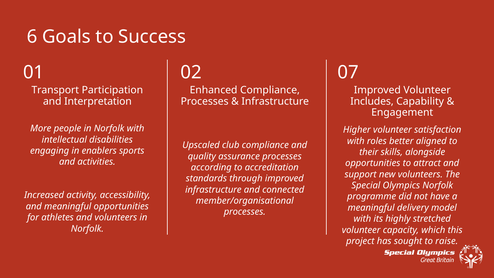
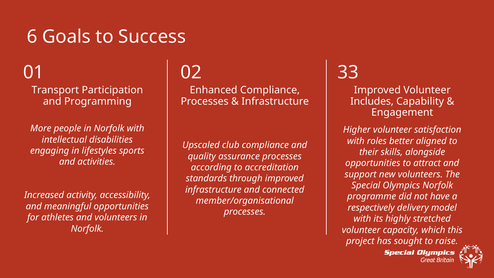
07: 07 -> 33 (348, 72)
Interpretation: Interpretation -> Programming (98, 101)
enablers: enablers -> lifestyles (99, 151)
meaningful: meaningful -> respectively (371, 208)
